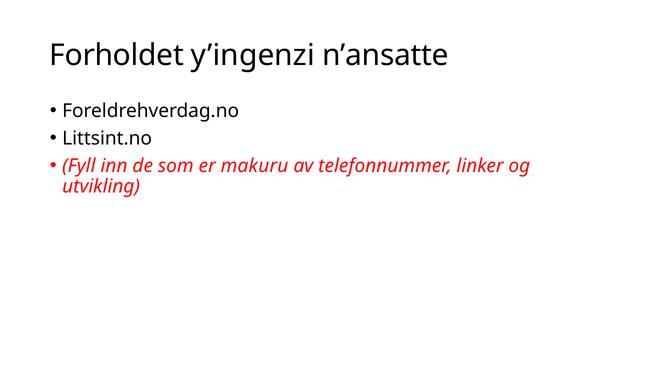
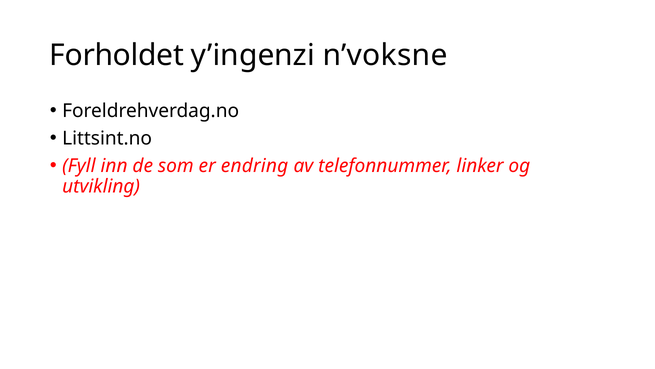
n’ansatte: n’ansatte -> n’voksne (385, 55)
makuru: makuru -> endring (255, 166)
